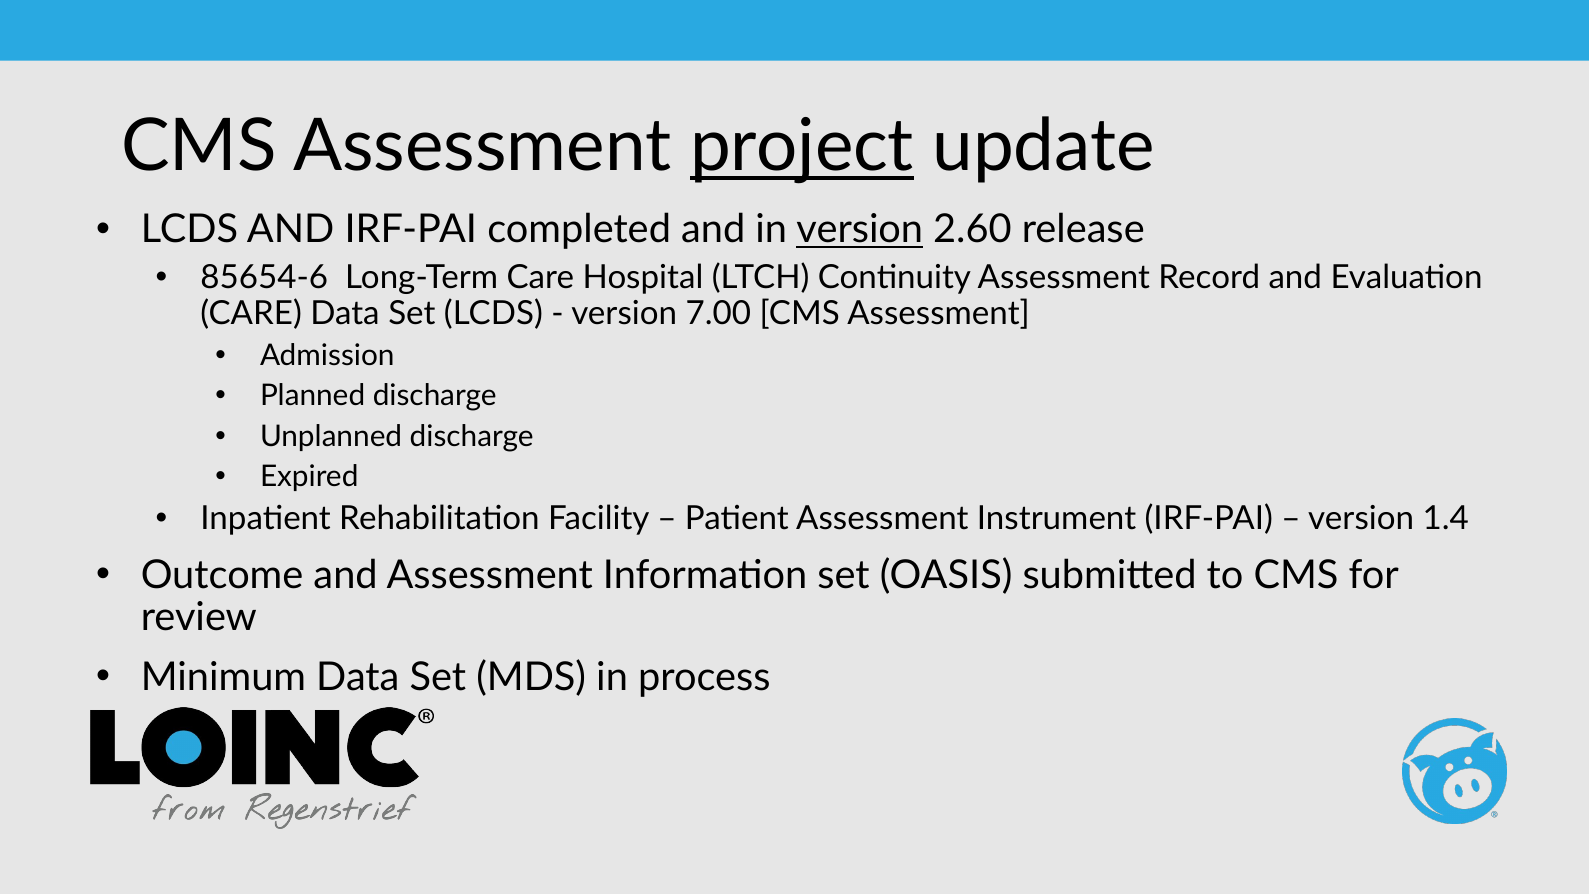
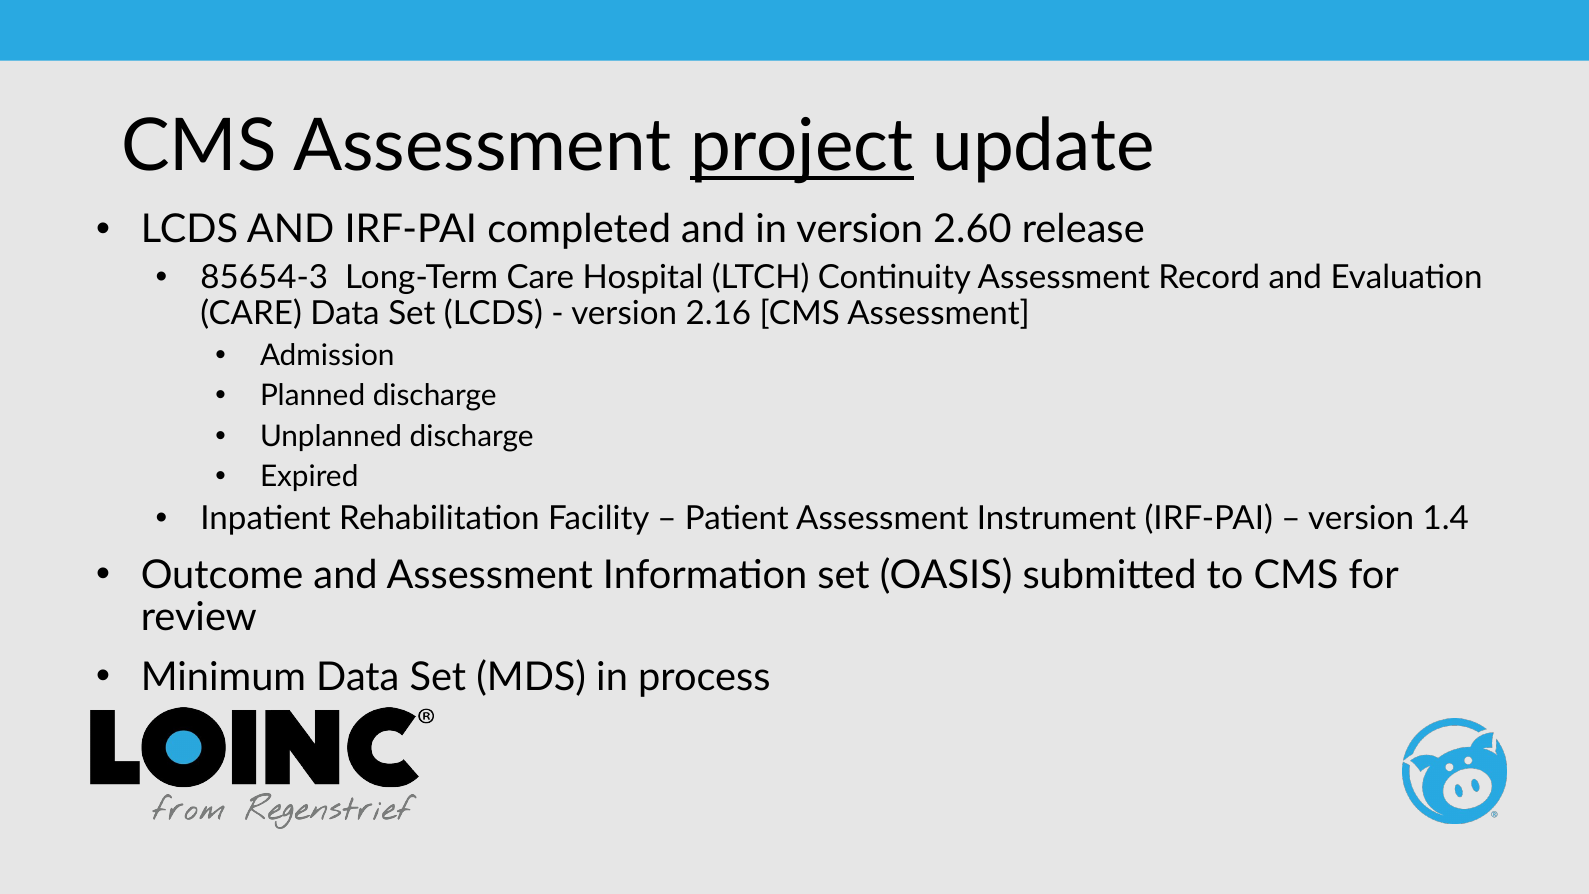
version underline: present -> none (860, 230)
85654-6: 85654-6 -> 85654-3 (264, 277)
7.00: 7.00 -> 2.16 (718, 313)
